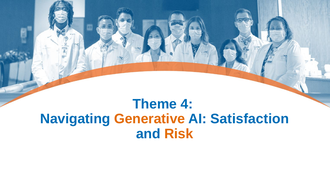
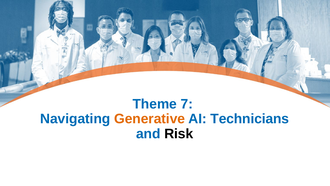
4: 4 -> 7 (187, 104)
Satisfaction: Satisfaction -> Technicians (250, 119)
Risk colour: orange -> black (179, 133)
